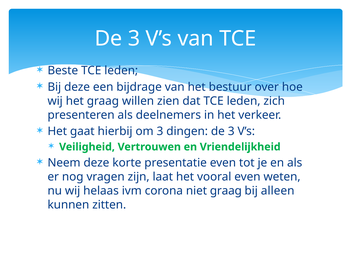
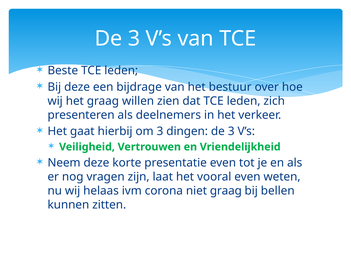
alleen: alleen -> bellen (278, 191)
